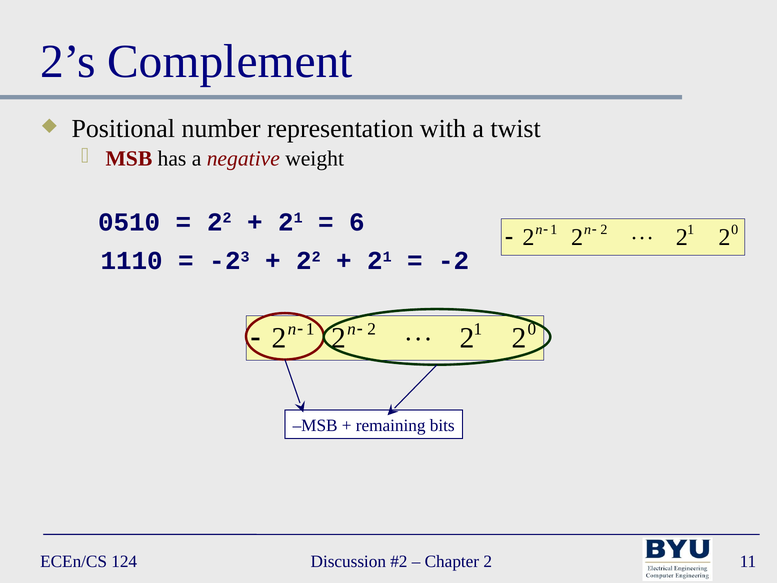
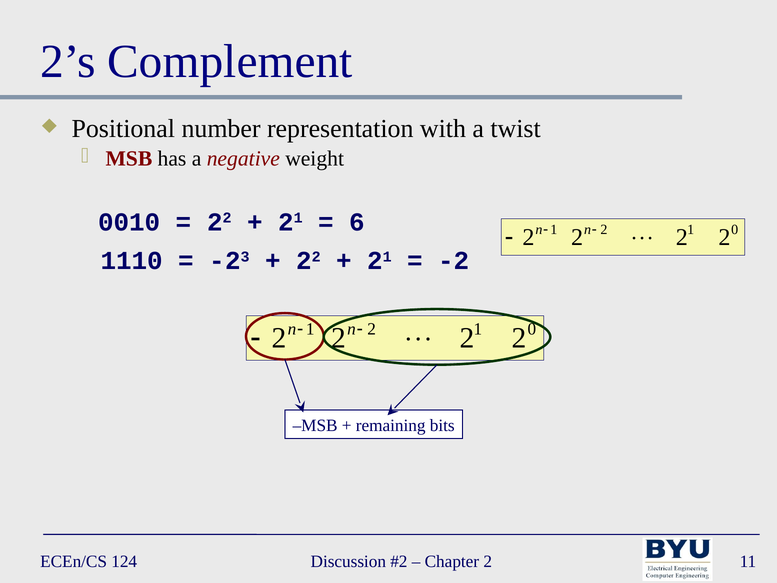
0510: 0510 -> 0010 (129, 222)
